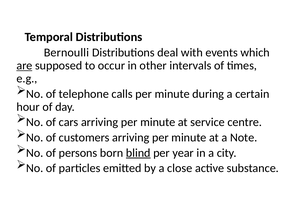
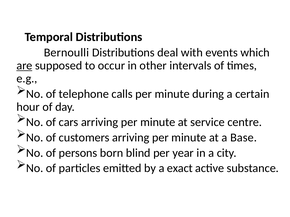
Note: Note -> Base (244, 138)
blind underline: present -> none (138, 153)
close: close -> exact (180, 169)
